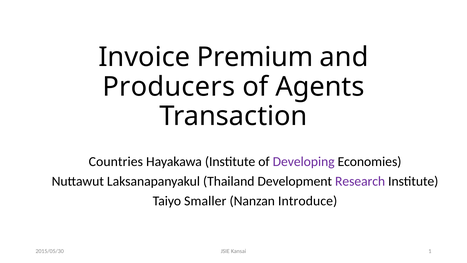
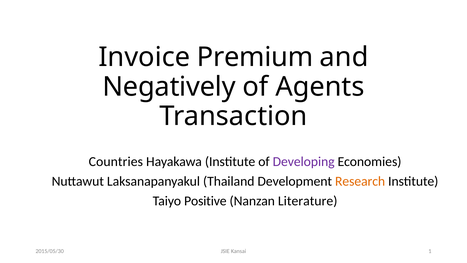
Producers: Producers -> Negatively (169, 87)
Research colour: purple -> orange (360, 181)
Smaller: Smaller -> Positive (205, 201)
Introduce: Introduce -> Literature (308, 201)
